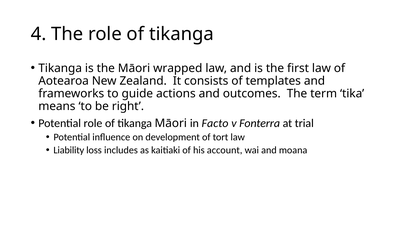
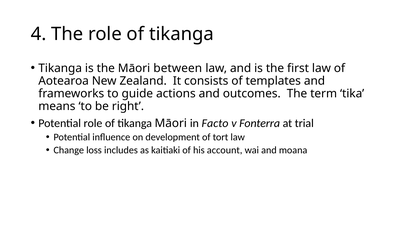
wrapped: wrapped -> between (178, 68)
Liability: Liability -> Change (69, 150)
